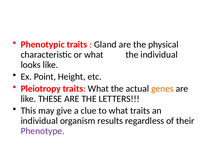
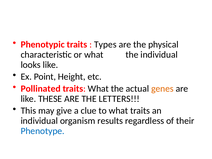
Gland: Gland -> Types (105, 44)
Pleiotropy: Pleiotropy -> Pollinated (41, 89)
Phenotype colour: purple -> blue (43, 131)
